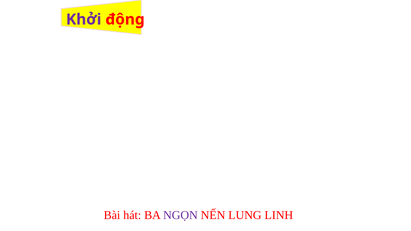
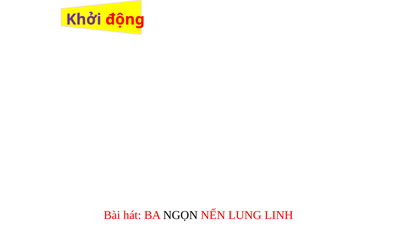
NGỌN colour: purple -> black (180, 215)
